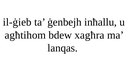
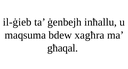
agħtihom: agħtihom -> maqsuma (25, 35)
lanqas: lanqas -> għaqal (63, 48)
